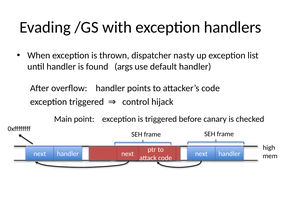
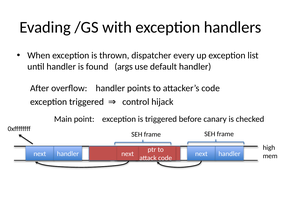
nasty: nasty -> every (184, 55)
